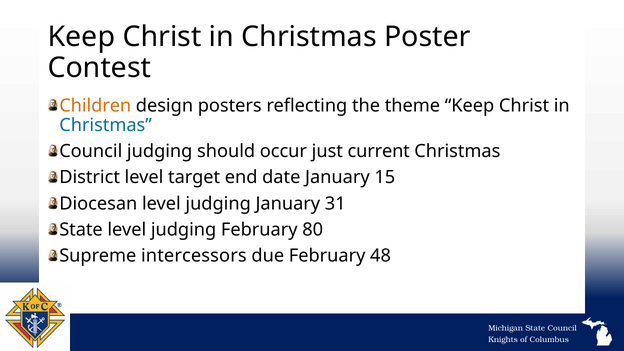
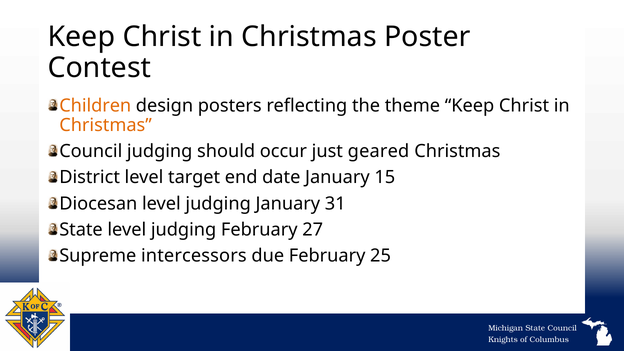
Christmas colour: blue -> orange (106, 125)
current: current -> geared (379, 151)
80: 80 -> 27 (313, 230)
48: 48 -> 25 (381, 256)
